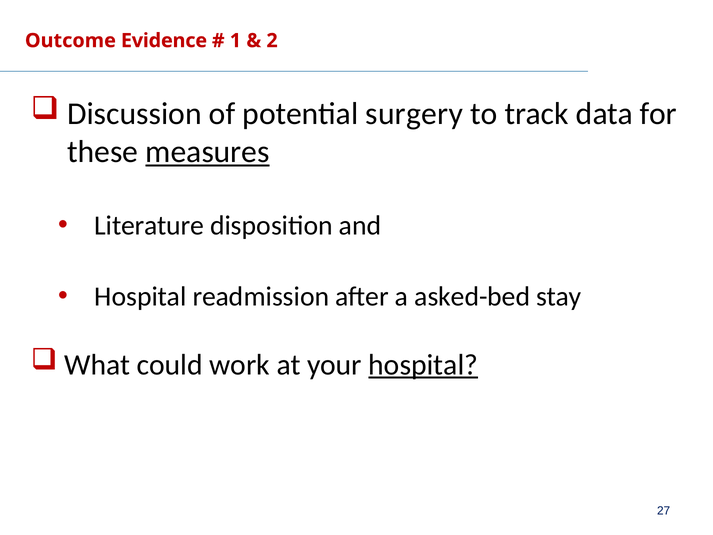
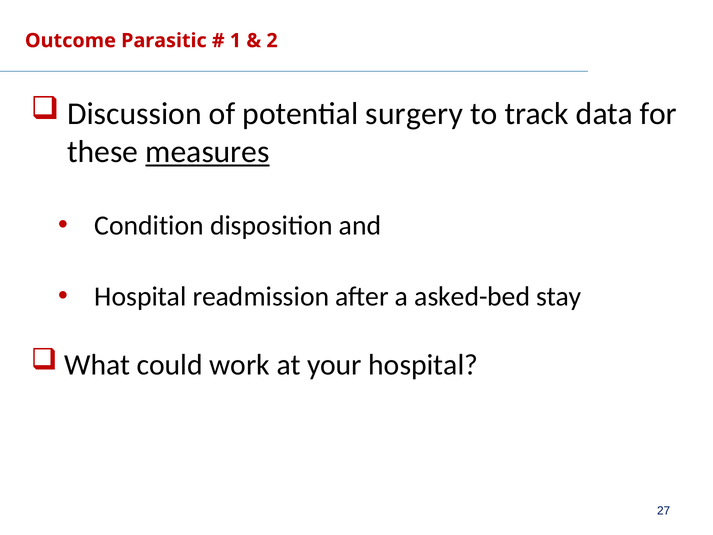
Evidence: Evidence -> Parasitic (164, 41)
Literature: Literature -> Condition (149, 225)
hospital underline: present -> none (423, 365)
